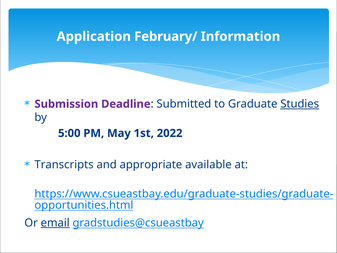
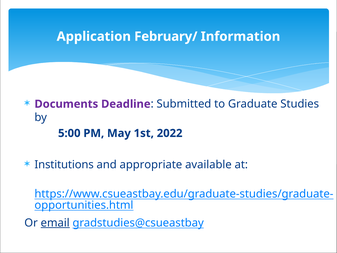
Submission: Submission -> Documents (66, 104)
Studies underline: present -> none (300, 104)
Transcripts: Transcripts -> Institutions (64, 165)
